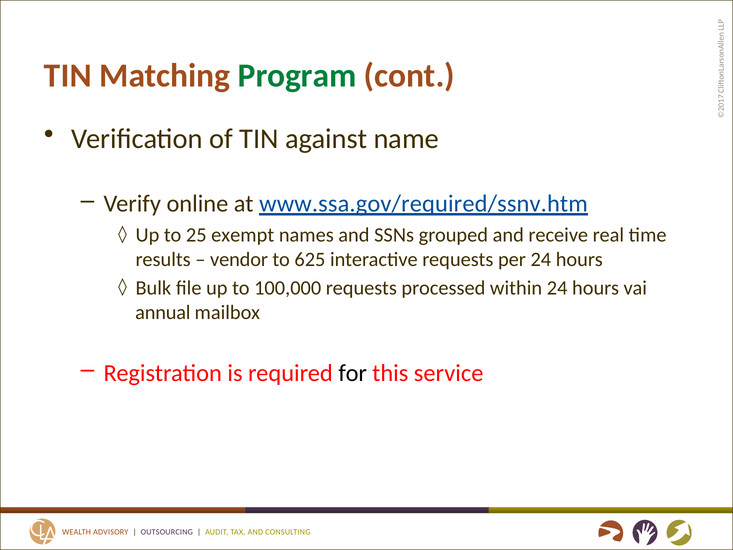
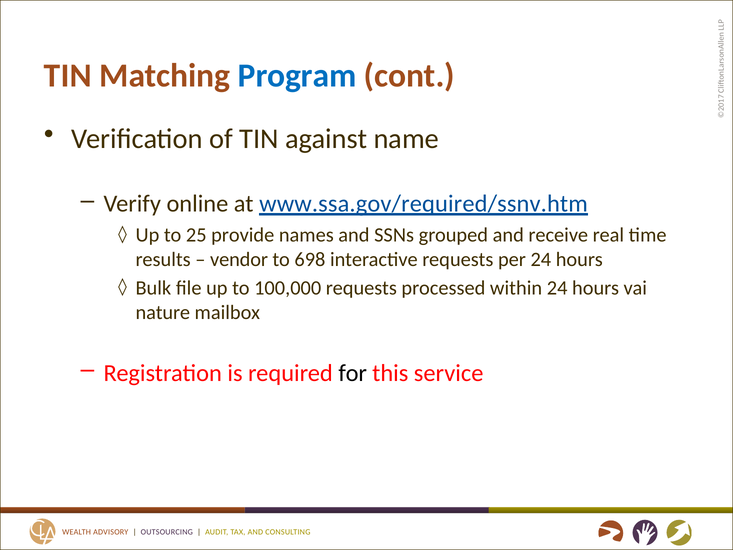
Program colour: green -> blue (297, 76)
exempt: exempt -> provide (243, 235)
625: 625 -> 698 (310, 259)
annual: annual -> nature (163, 312)
